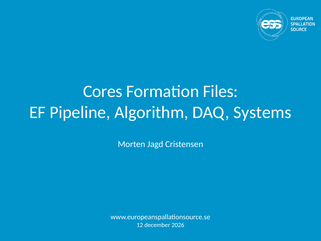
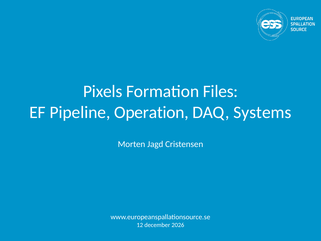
Cores: Cores -> Pixels (103, 91)
Algorithm: Algorithm -> Operation (151, 112)
